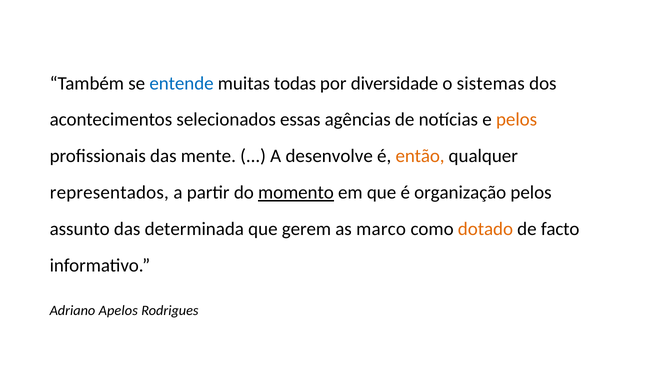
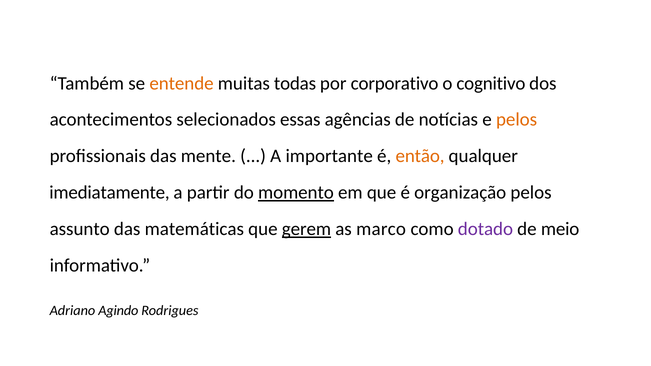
entende colour: blue -> orange (181, 83)
diversidade: diversidade -> corporativo (395, 83)
sistemas: sistemas -> cognitivo (491, 83)
desenvolve: desenvolve -> importante (329, 156)
representados: representados -> imediatamente (109, 193)
determinada: determinada -> matemáticas (194, 229)
gerem underline: none -> present (306, 229)
dotado colour: orange -> purple (485, 229)
facto: facto -> meio (560, 229)
Apelos: Apelos -> Agindo (118, 311)
